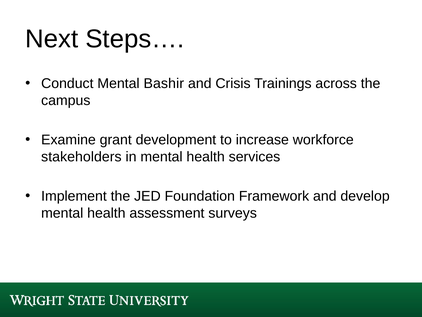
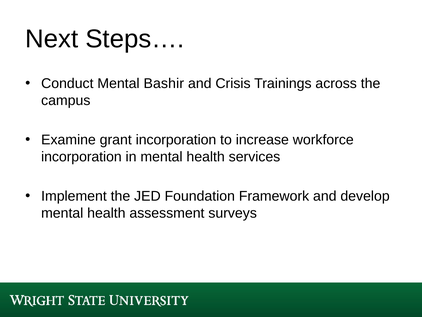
grant development: development -> incorporation (176, 140)
stakeholders: stakeholders -> incorporation (81, 157)
